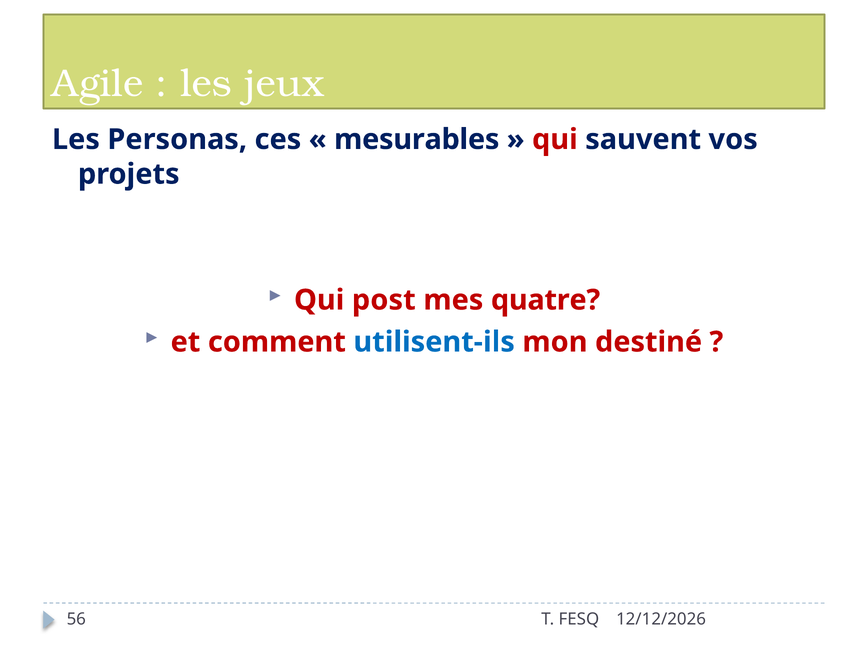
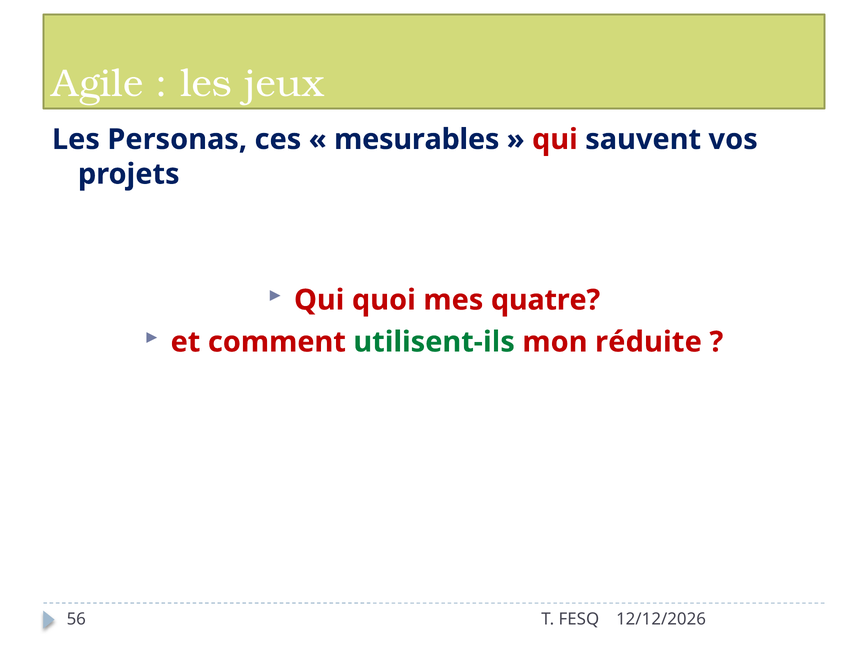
post: post -> quoi (384, 300)
utilisent-ils colour: blue -> green (434, 342)
destiné: destiné -> réduite (648, 342)
